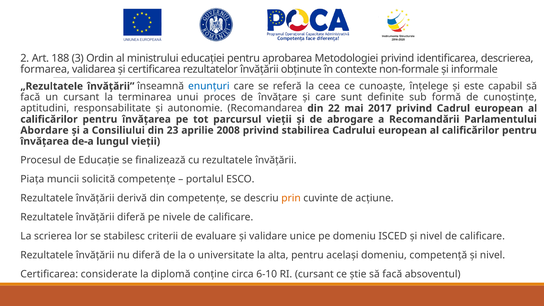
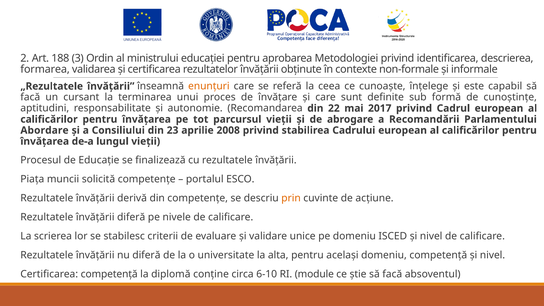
enunțuri colour: blue -> orange (209, 86)
Certificarea considerate: considerate -> competență (109, 274)
RI cursant: cursant -> module (314, 274)
